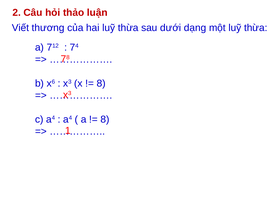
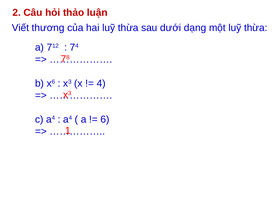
8: 8 -> 4 (101, 83)
8: 8 -> 6 (105, 119)
